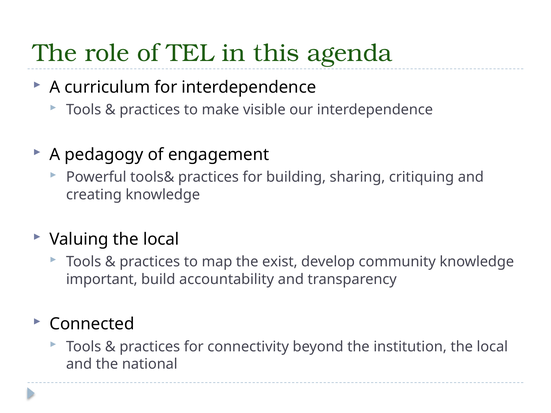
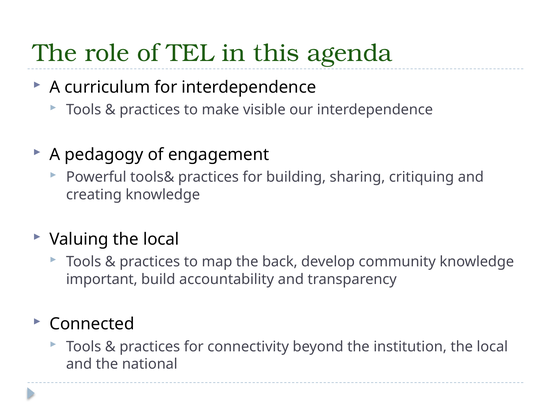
exist: exist -> back (280, 262)
